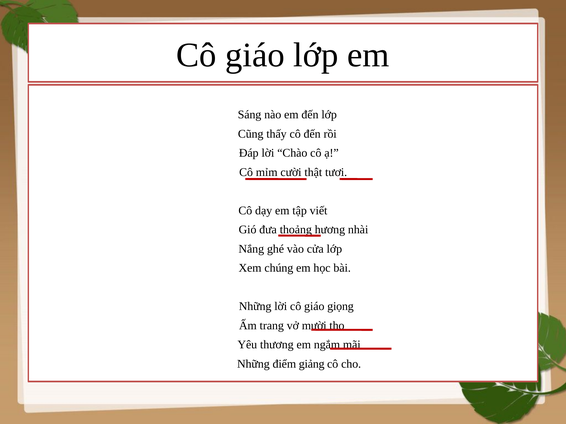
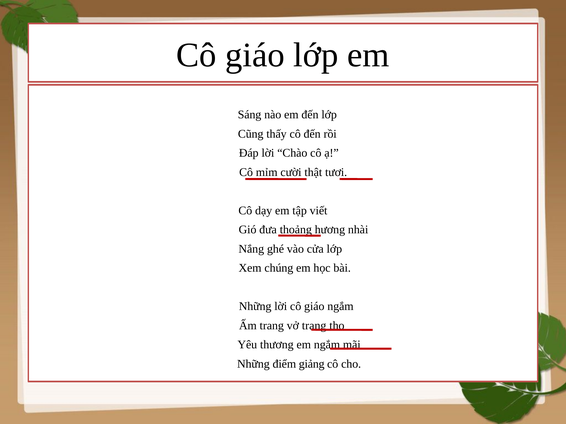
giáo giọng: giọng -> ngắm (340, 307)
vở mười: mười -> trang (314, 326)
